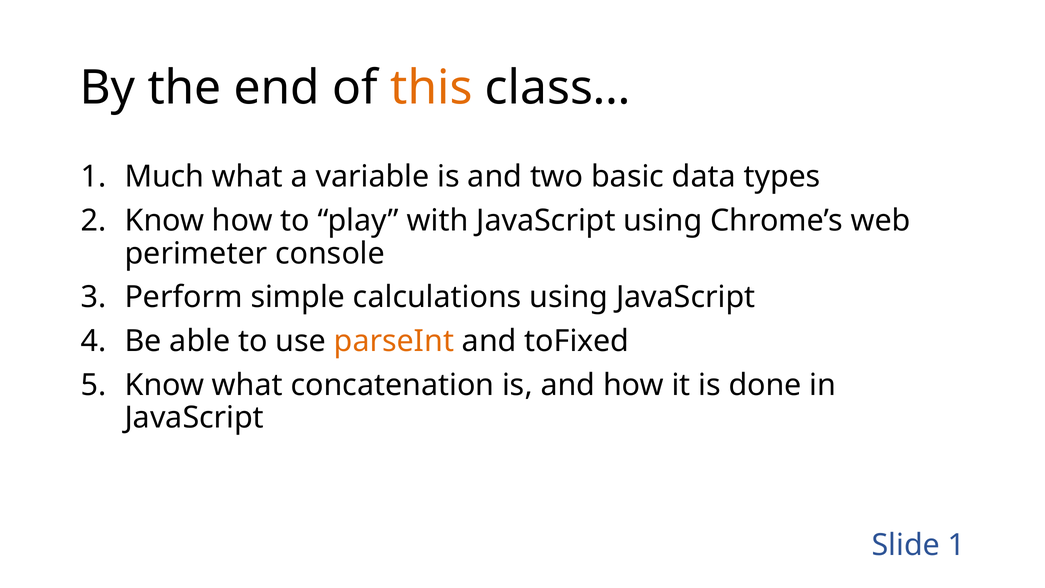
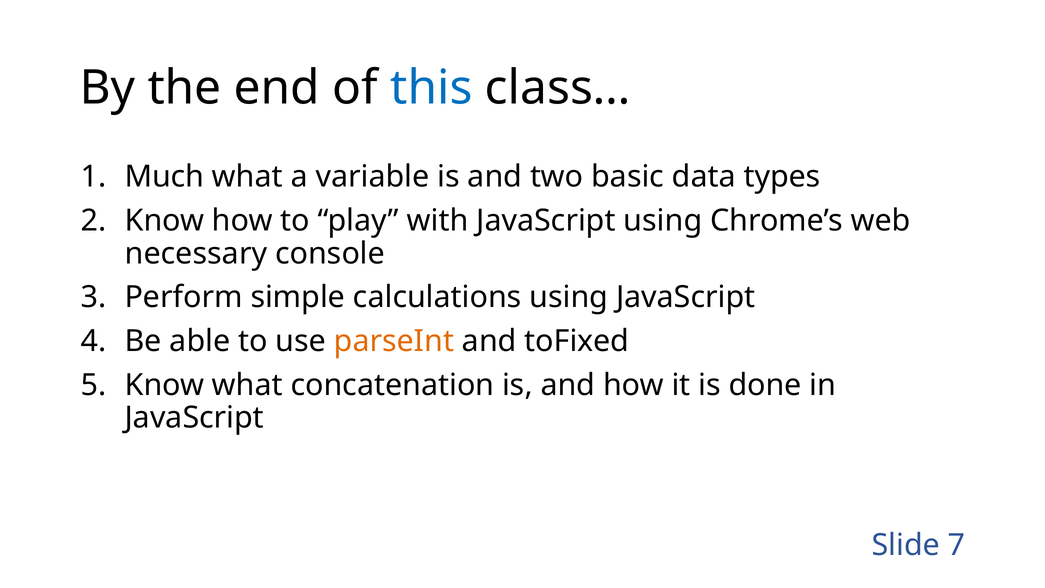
this colour: orange -> blue (431, 88)
perimeter: perimeter -> necessary (196, 253)
Slide 1: 1 -> 7 (957, 545)
